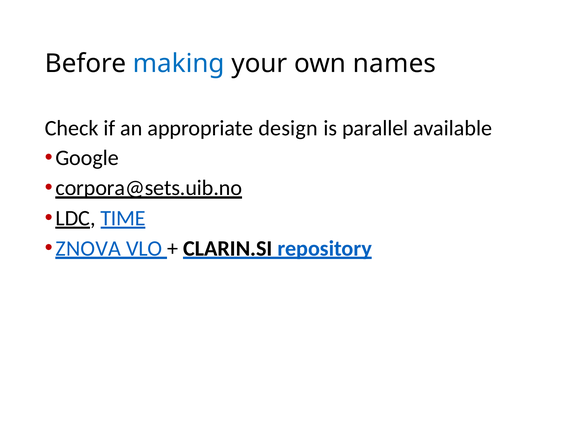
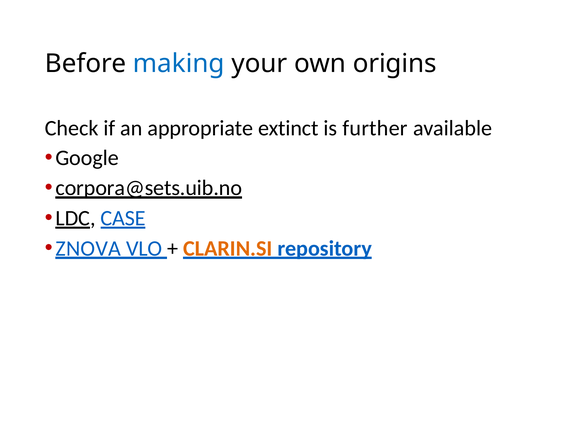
names: names -> origins (395, 64)
design: design -> extinct (288, 128)
parallel: parallel -> further (375, 128)
TIME: TIME -> CASE (123, 219)
CLARIN.SI colour: black -> orange (228, 249)
